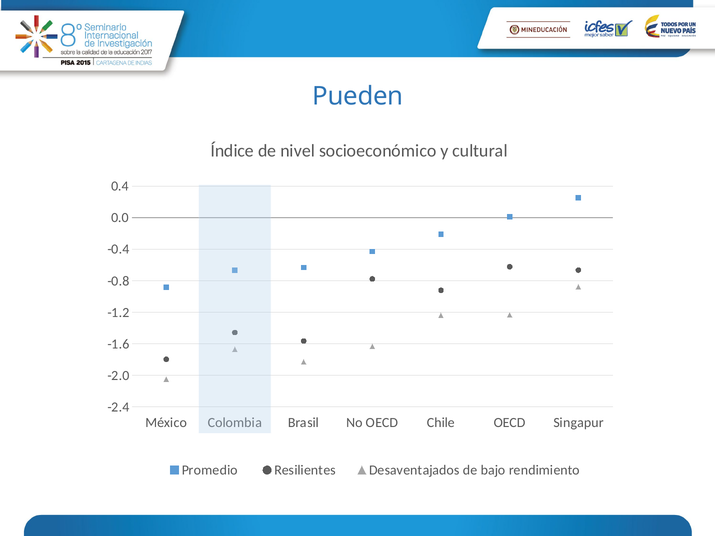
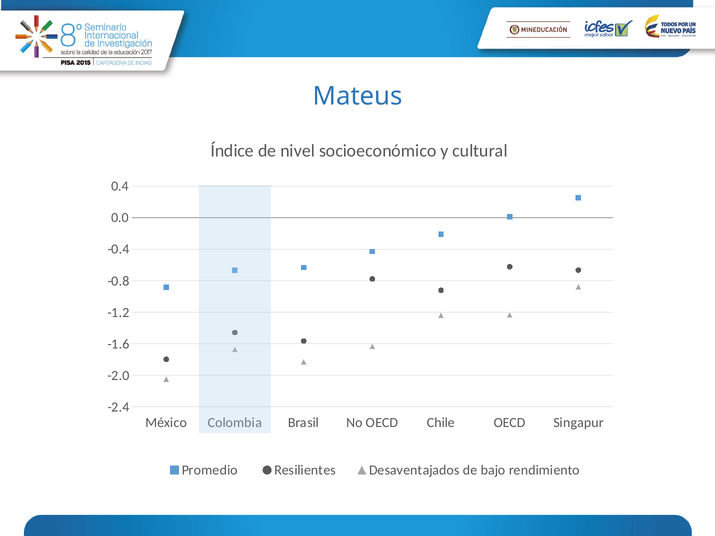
Pueden: Pueden -> Mateus (358, 96)
